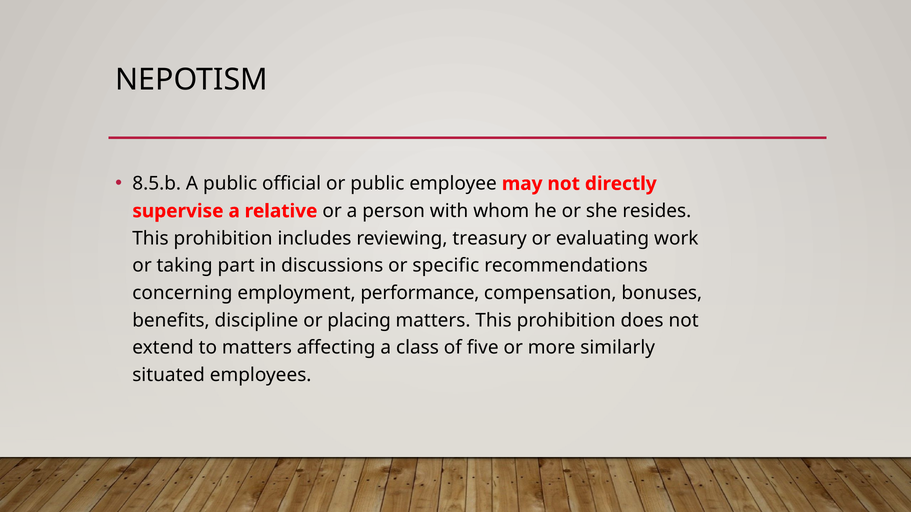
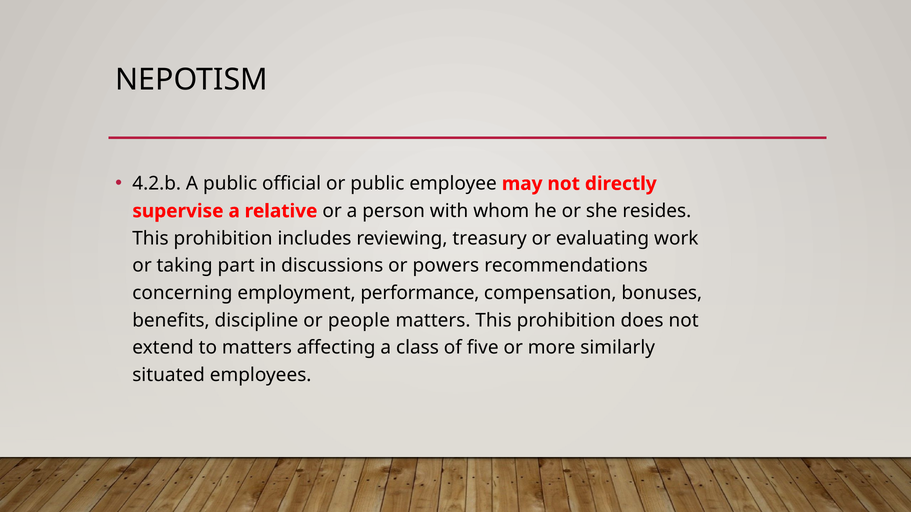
8.5.b: 8.5.b -> 4.2.b (157, 184)
specific: specific -> powers (446, 266)
placing: placing -> people (359, 321)
